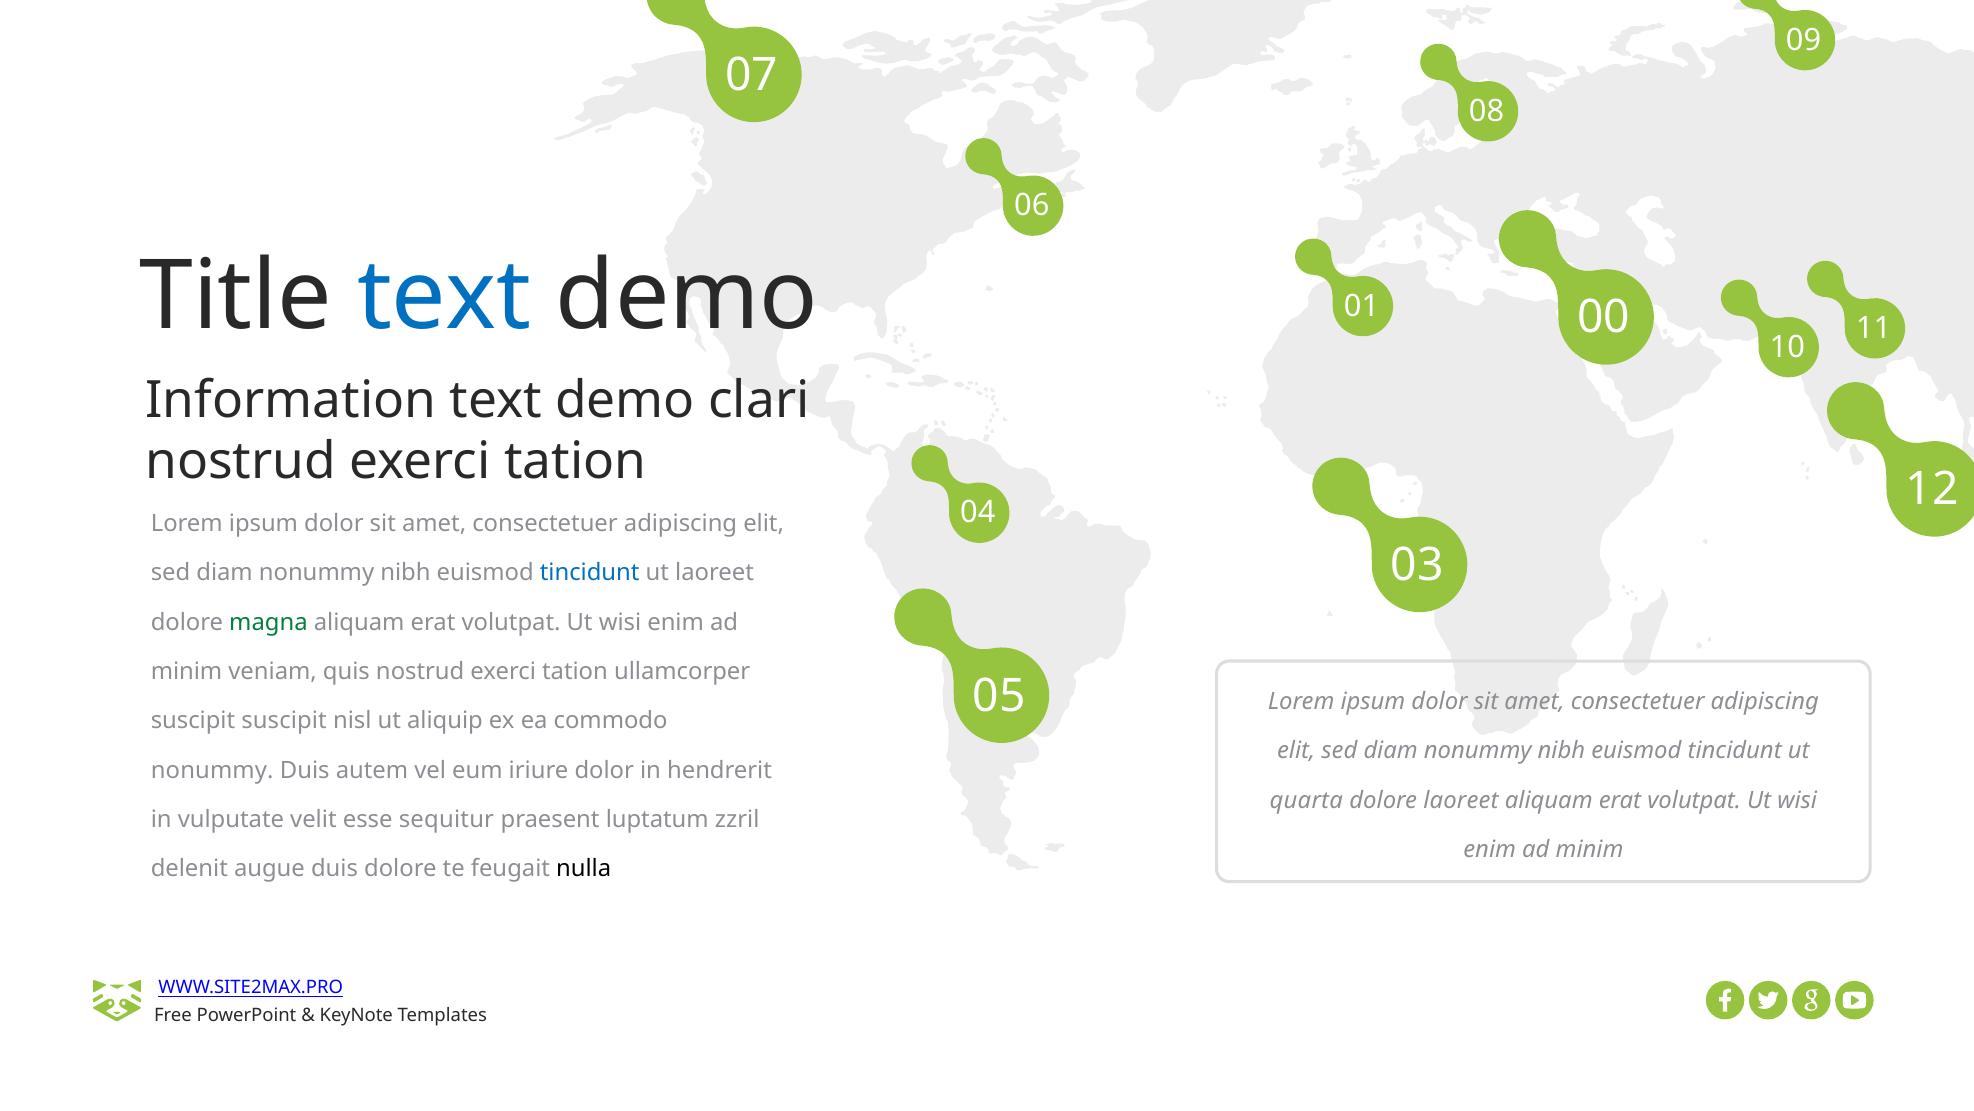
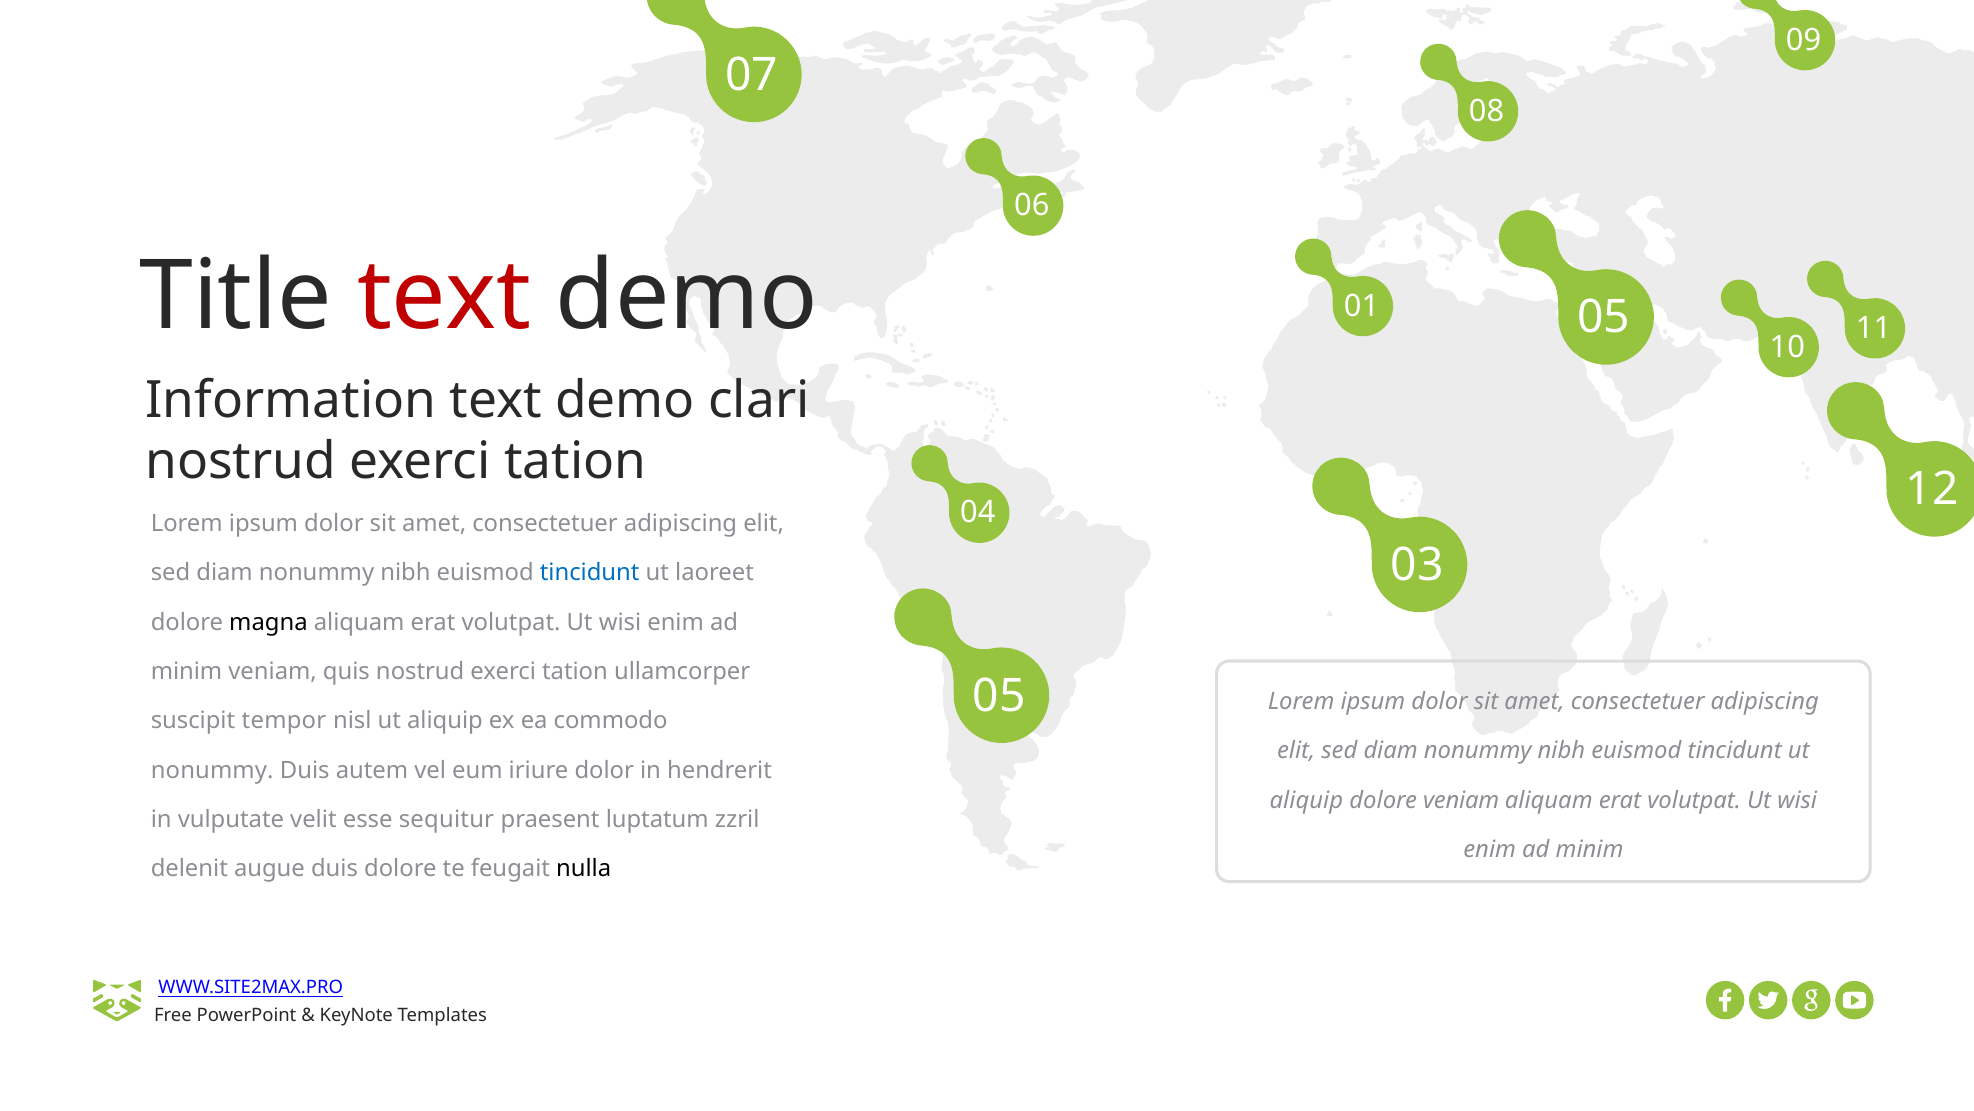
text colour: blue -> red (444, 296)
01 00: 00 -> 05 (1604, 317)
magna colour: green -> black (268, 622)
suscipit suscipit: suscipit -> tempor (284, 720)
quarta: quarta -> aliquip (1306, 800)
dolore laoreet: laoreet -> veniam (1461, 800)
